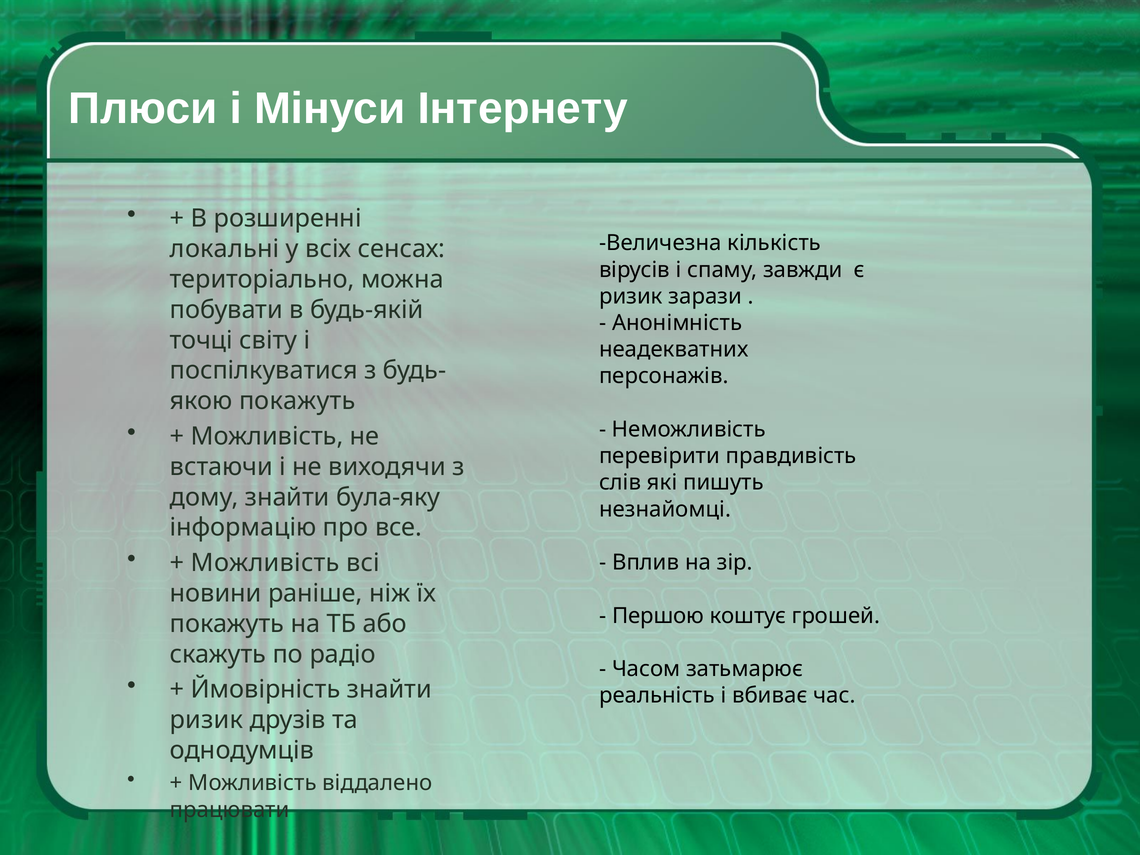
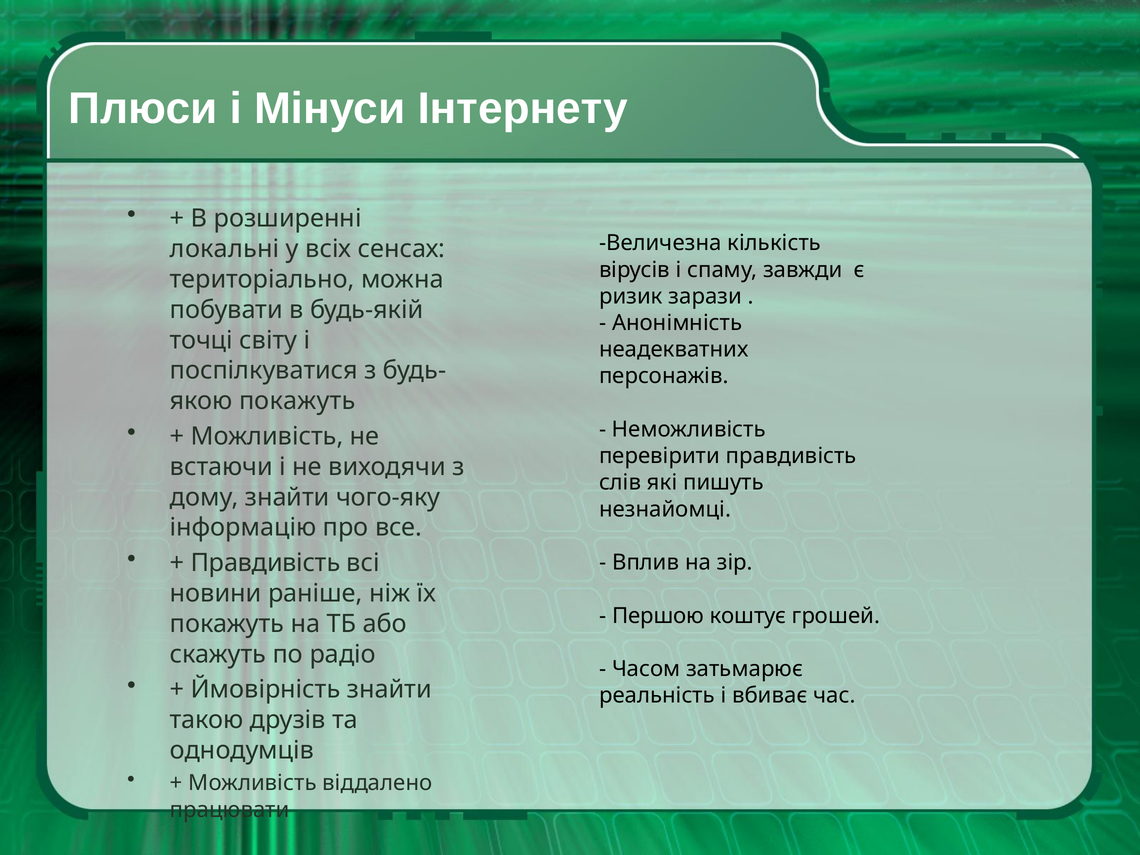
була-яку: була-яку -> чого-яку (388, 497)
Можливість: Можливість -> Правдивість (265, 563)
ризик: ризик -> такою (207, 720)
